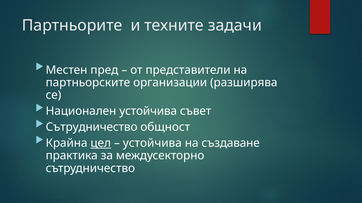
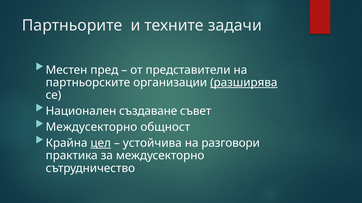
разширява underline: none -> present (244, 83)
Национален устойчива: устойчива -> създаване (148, 111)
Сътрудничество: Сътрудничество -> Междусекторно (91, 127)
създаване: създаване -> разговори (231, 143)
